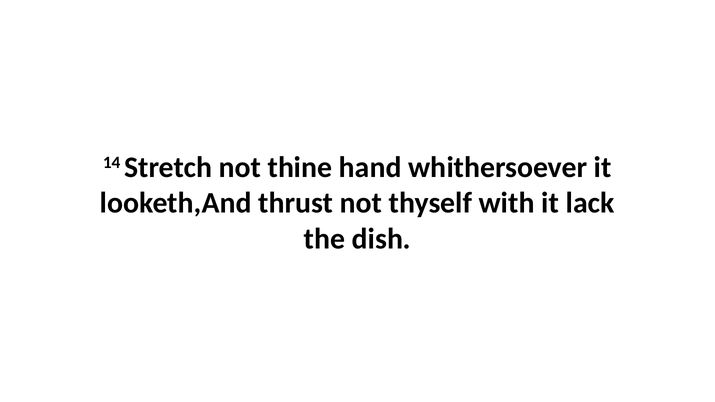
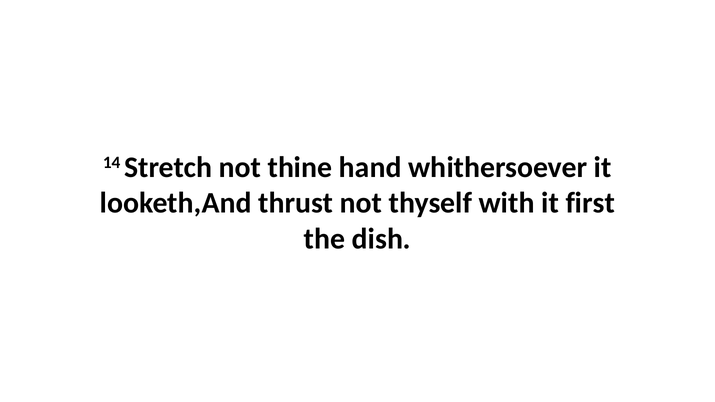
lack: lack -> first (590, 203)
